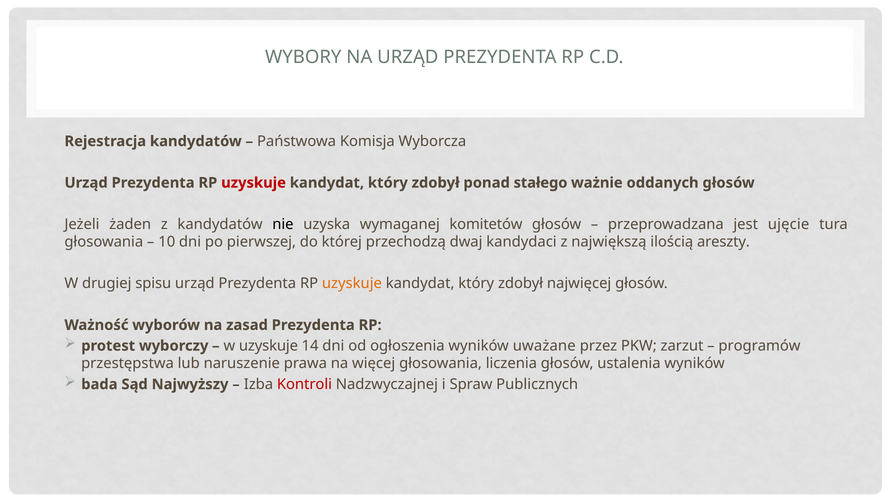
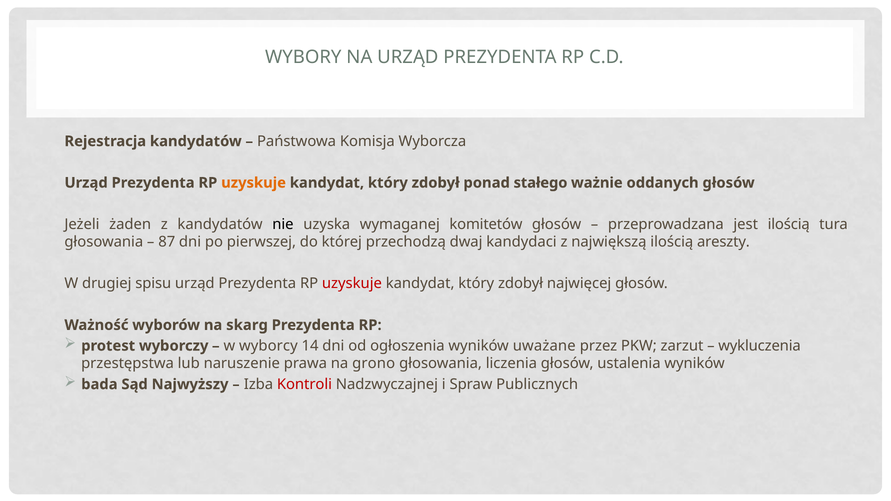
uzyskuje colour: red -> orange (254, 183)
jest ujęcie: ujęcie -> ilością (789, 224)
10: 10 -> 87 (167, 242)
uzyskuje colour: orange -> red (352, 284)
zasad: zasad -> skarg (247, 325)
w uzyskuje: uzyskuje -> wyborcy (268, 346)
programów: programów -> wykluczenia (760, 346)
więcej: więcej -> grono (374, 364)
